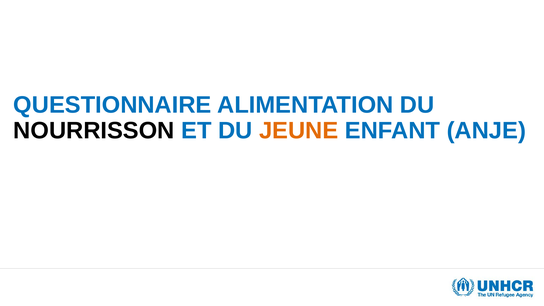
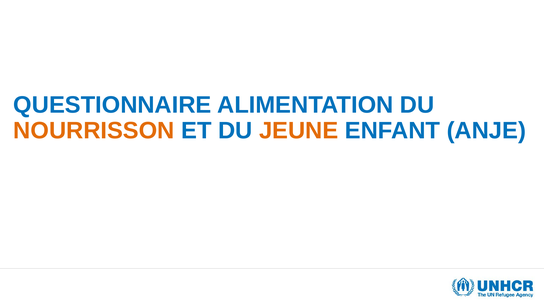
NOURRISSON colour: black -> orange (94, 131)
